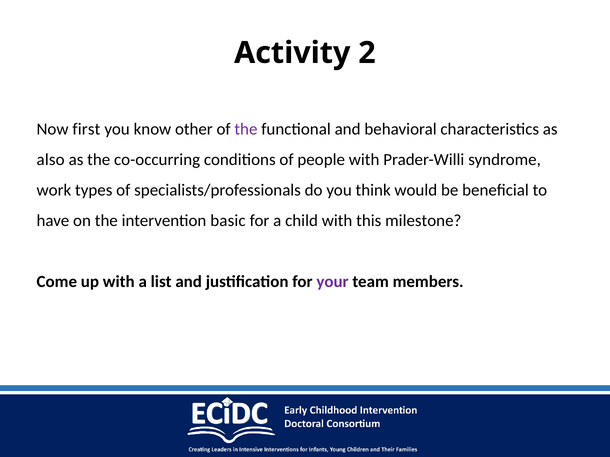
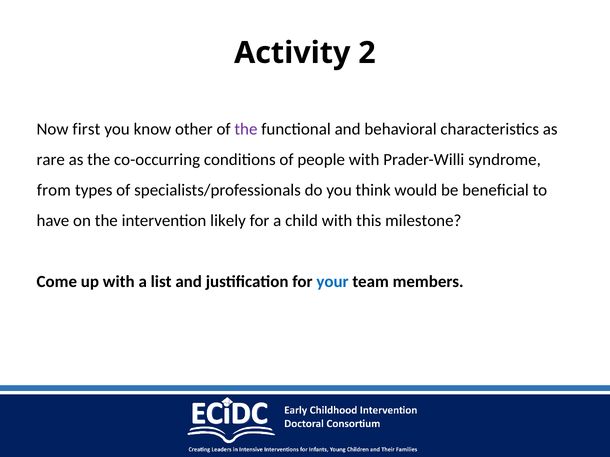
also: also -> rare (51, 160)
work: work -> from (54, 190)
basic: basic -> likely (228, 221)
your colour: purple -> blue (333, 282)
